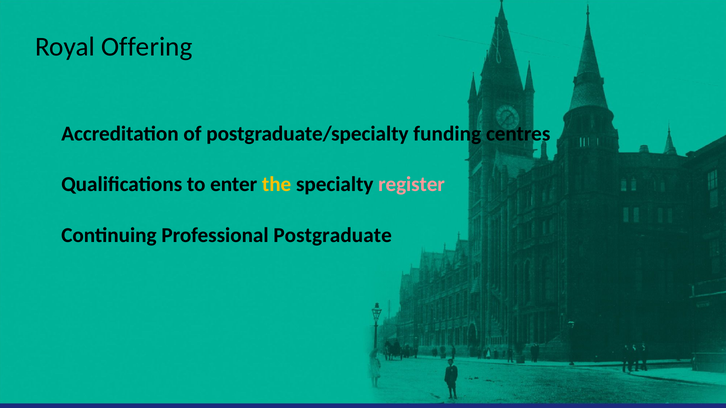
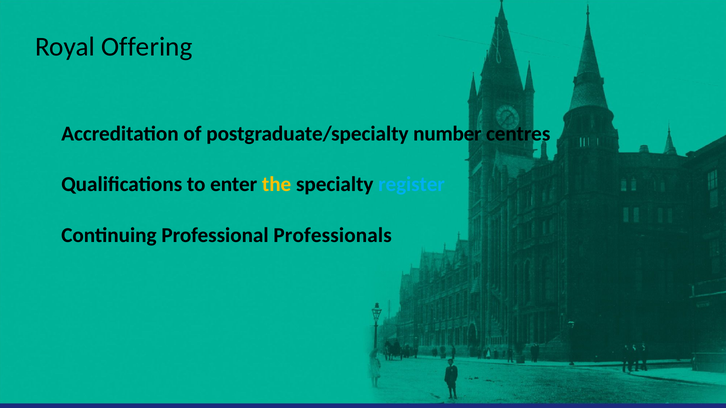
funding: funding -> number (447, 134)
register colour: pink -> light blue (412, 185)
Postgraduate: Postgraduate -> Professionals (333, 235)
